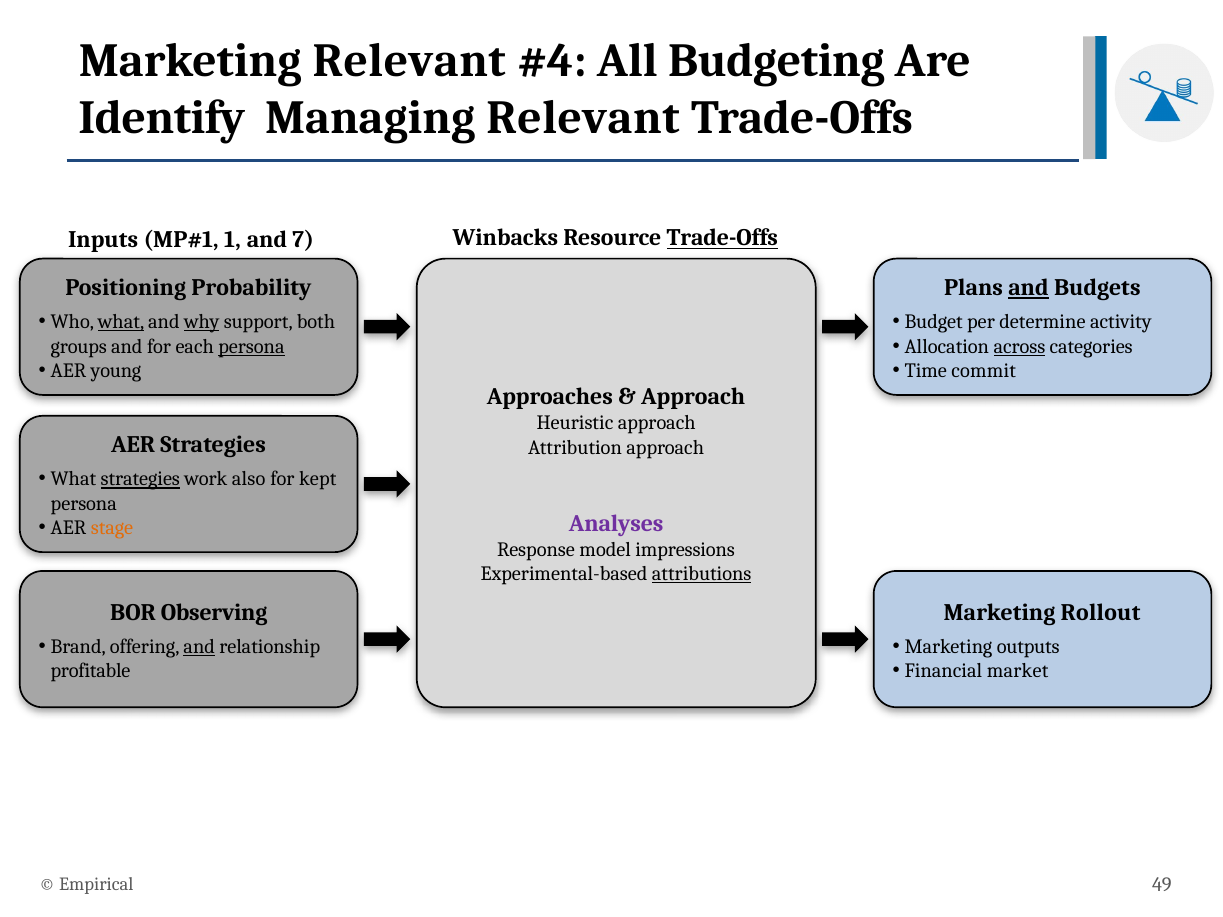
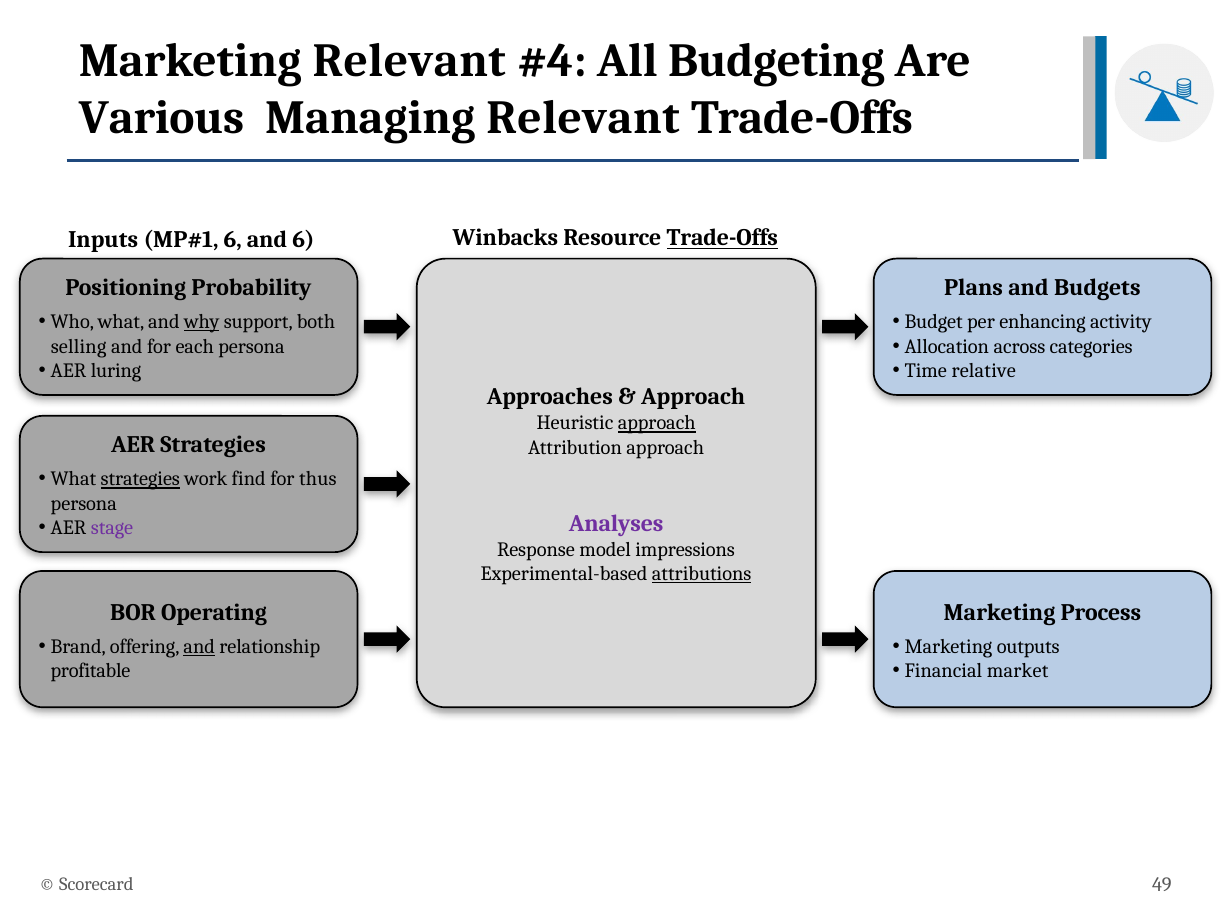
Identify: Identify -> Various (162, 118)
1: 1 -> 6 (233, 240)
and 7: 7 -> 6 (303, 240)
and underline: present -> none (1028, 288)
what underline: present -> none (121, 322)
determine: determine -> enhancing (1042, 322)
across underline: present -> none (1019, 347)
groups: groups -> selling (79, 347)
persona underline: present -> none (251, 347)
young: young -> luring (116, 371)
commit: commit -> relative (984, 371)
approach underline: none -> present (657, 423)
also: also -> find (249, 479)
kept: kept -> thus (318, 479)
stage colour: orange -> purple (112, 528)
Observing: Observing -> Operating (214, 612)
Rollout: Rollout -> Process (1101, 612)
Empirical: Empirical -> Scorecard (96, 885)
